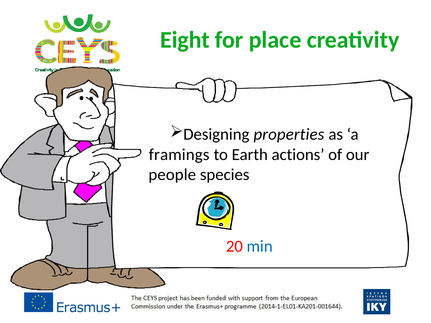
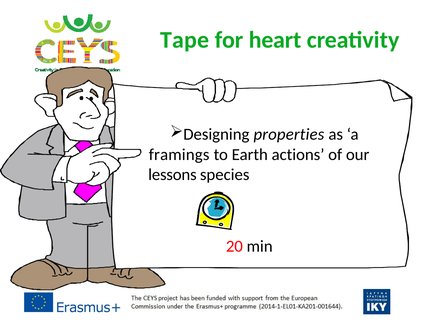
Eight: Eight -> Tape (185, 40)
place: place -> heart (275, 40)
people: people -> lessons (172, 175)
min colour: blue -> black (260, 247)
